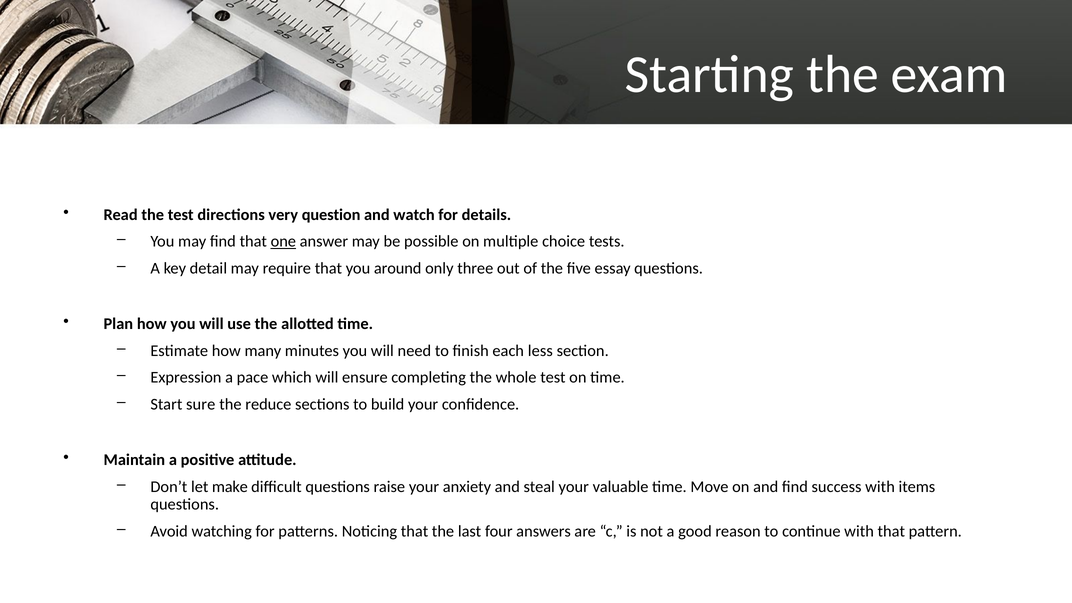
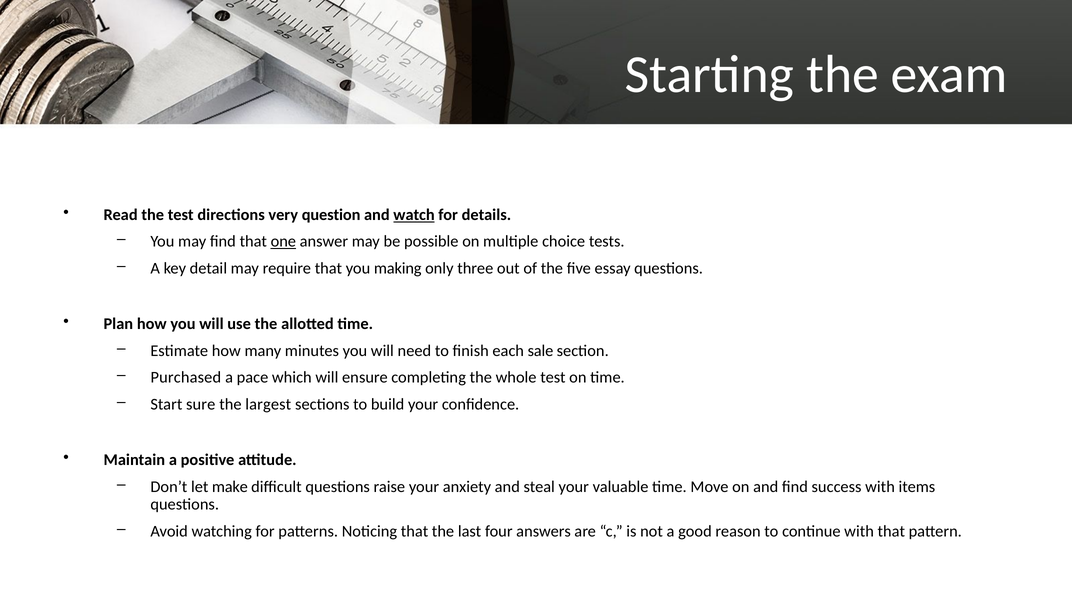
watch underline: none -> present (414, 215)
around: around -> making (398, 268)
less: less -> sale (540, 351)
Expression: Expression -> Purchased (186, 378)
reduce: reduce -> largest (268, 404)
